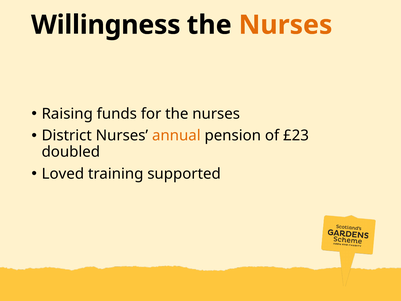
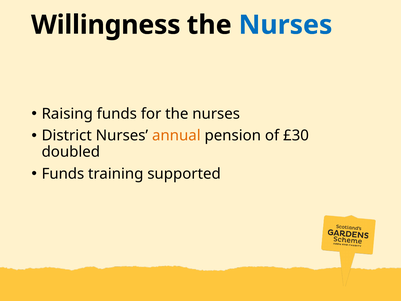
Nurses colour: orange -> blue (285, 25)
£23: £23 -> £30 (296, 136)
Loved: Loved -> Funds (63, 174)
